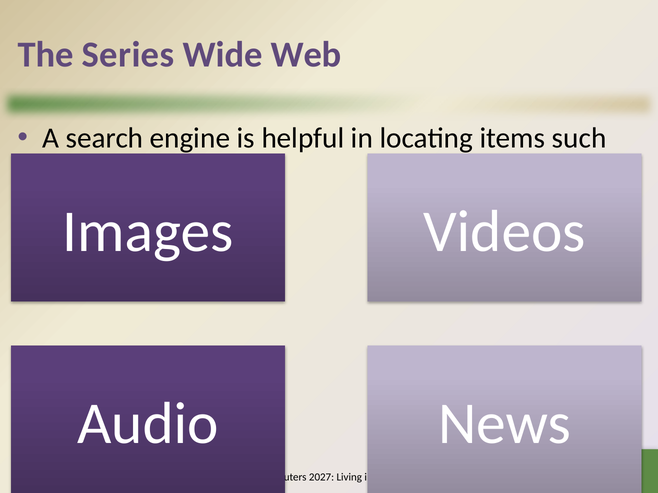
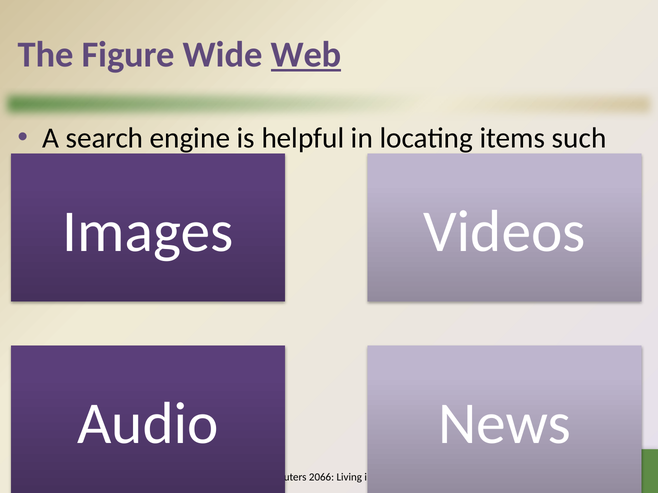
Series: Series -> Figure (128, 55)
Web underline: none -> present (306, 55)
2027: 2027 -> 2066 (322, 478)
